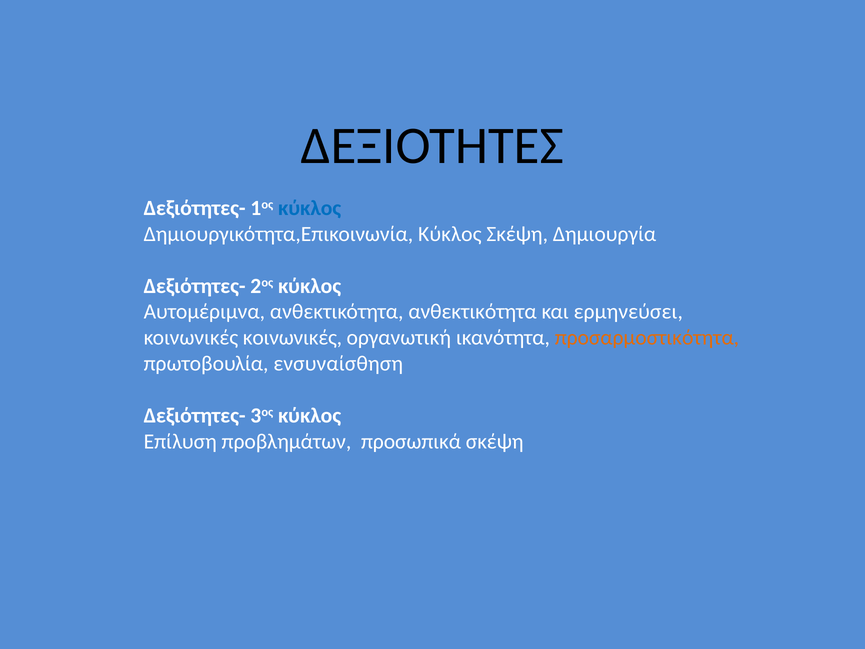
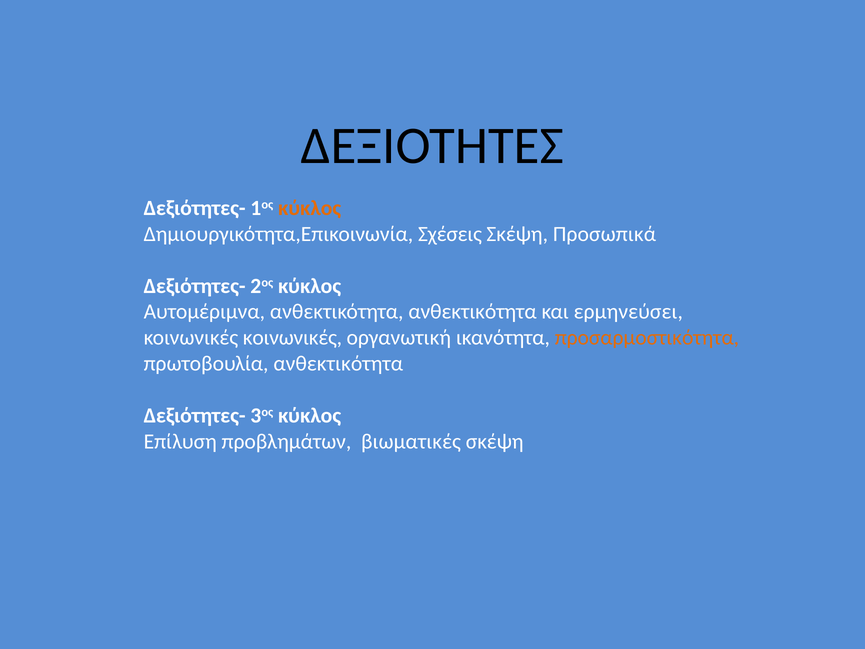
κύκλος colour: blue -> orange (310, 208)
Δημιουργικότητα,Επικοινωνία Κύκλος: Κύκλος -> Σχέσεις (450, 234)
Δημιουργία: Δημιουργία -> Προσωπικά (604, 234)
πρωτοβουλία ενσυναίσθηση: ενσυναίσθηση -> ανθεκτικότητα (338, 364)
προσωπικά: προσωπικά -> βιωματικές (411, 441)
